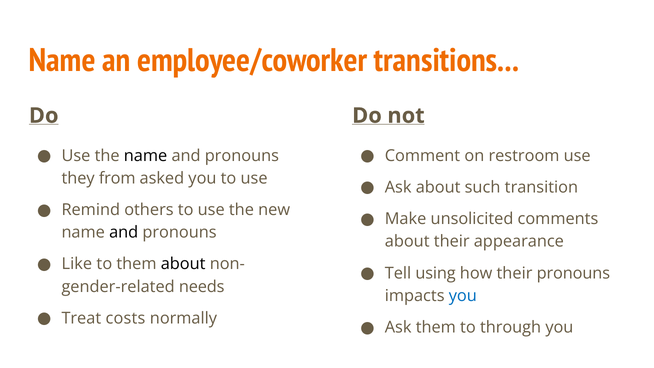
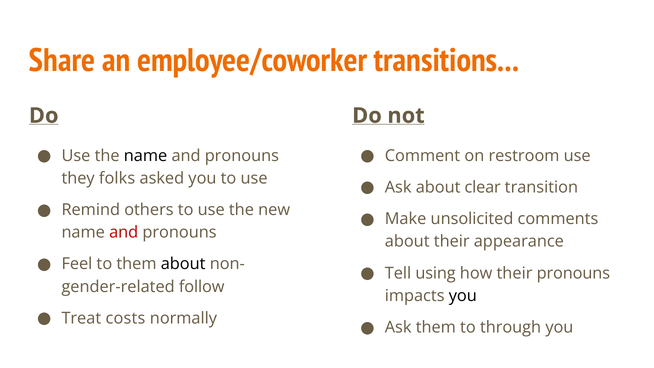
Name: Name -> Share (62, 60)
from: from -> folks (117, 178)
such: such -> clear (483, 187)
and colour: black -> red (124, 232)
Like: Like -> Feel (77, 264)
needs: needs -> follow (202, 287)
you colour: blue -> black (463, 296)
